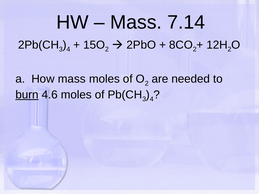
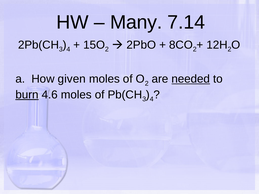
Mass: Mass -> Many (136, 22)
How mass: mass -> given (72, 79)
needed underline: none -> present (191, 79)
